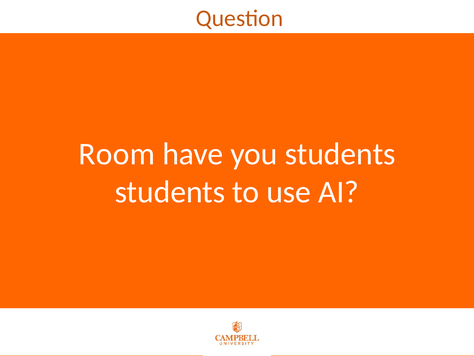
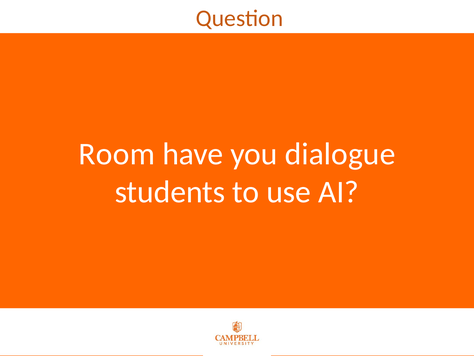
you students: students -> dialogue (340, 154)
